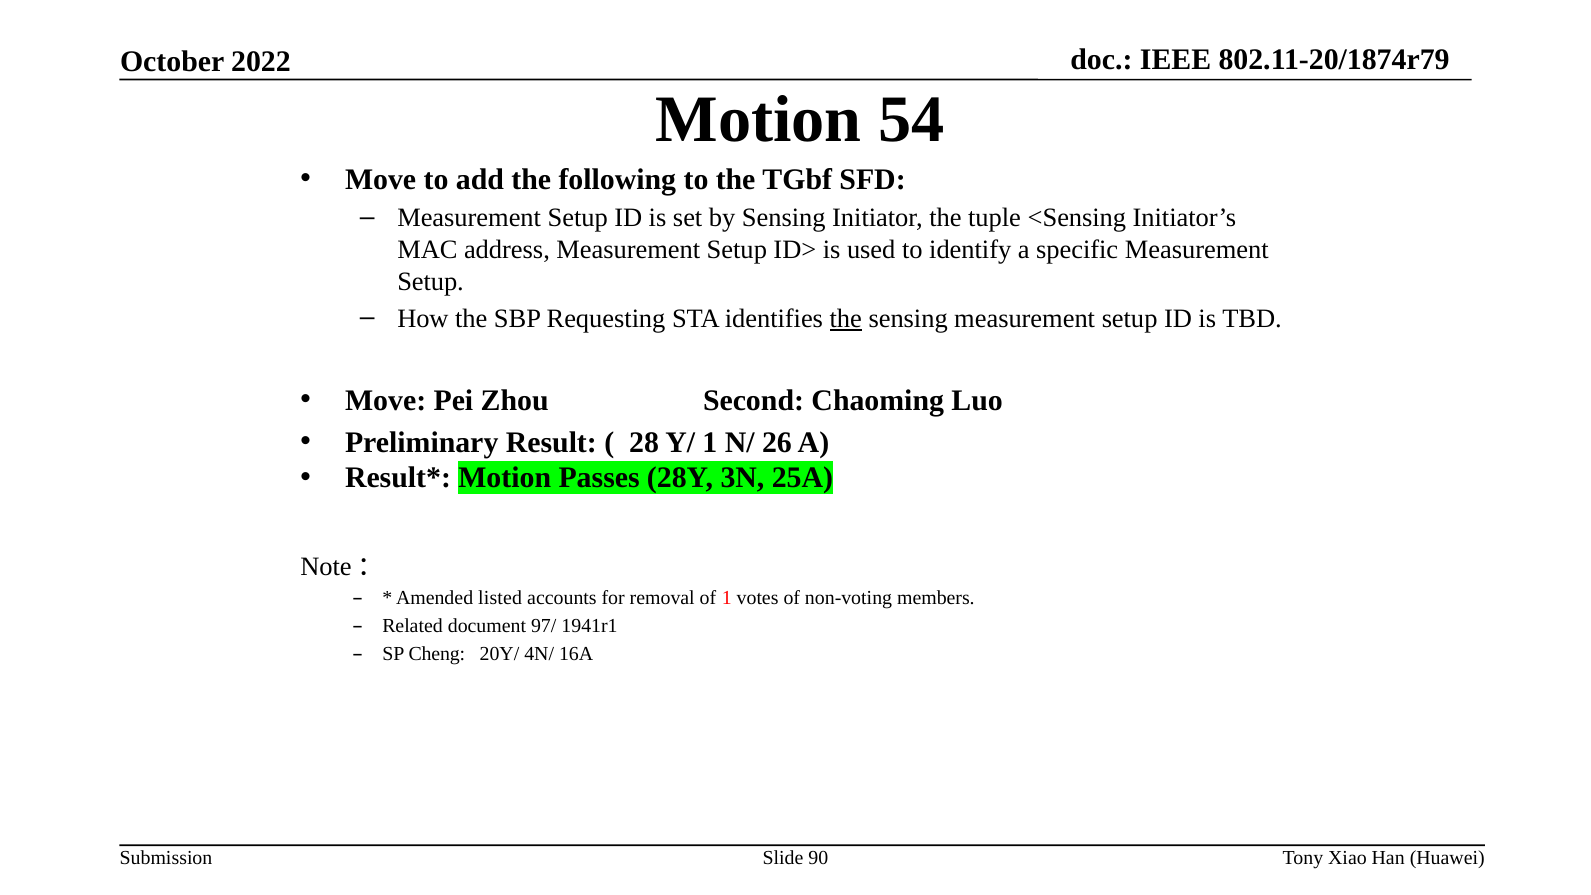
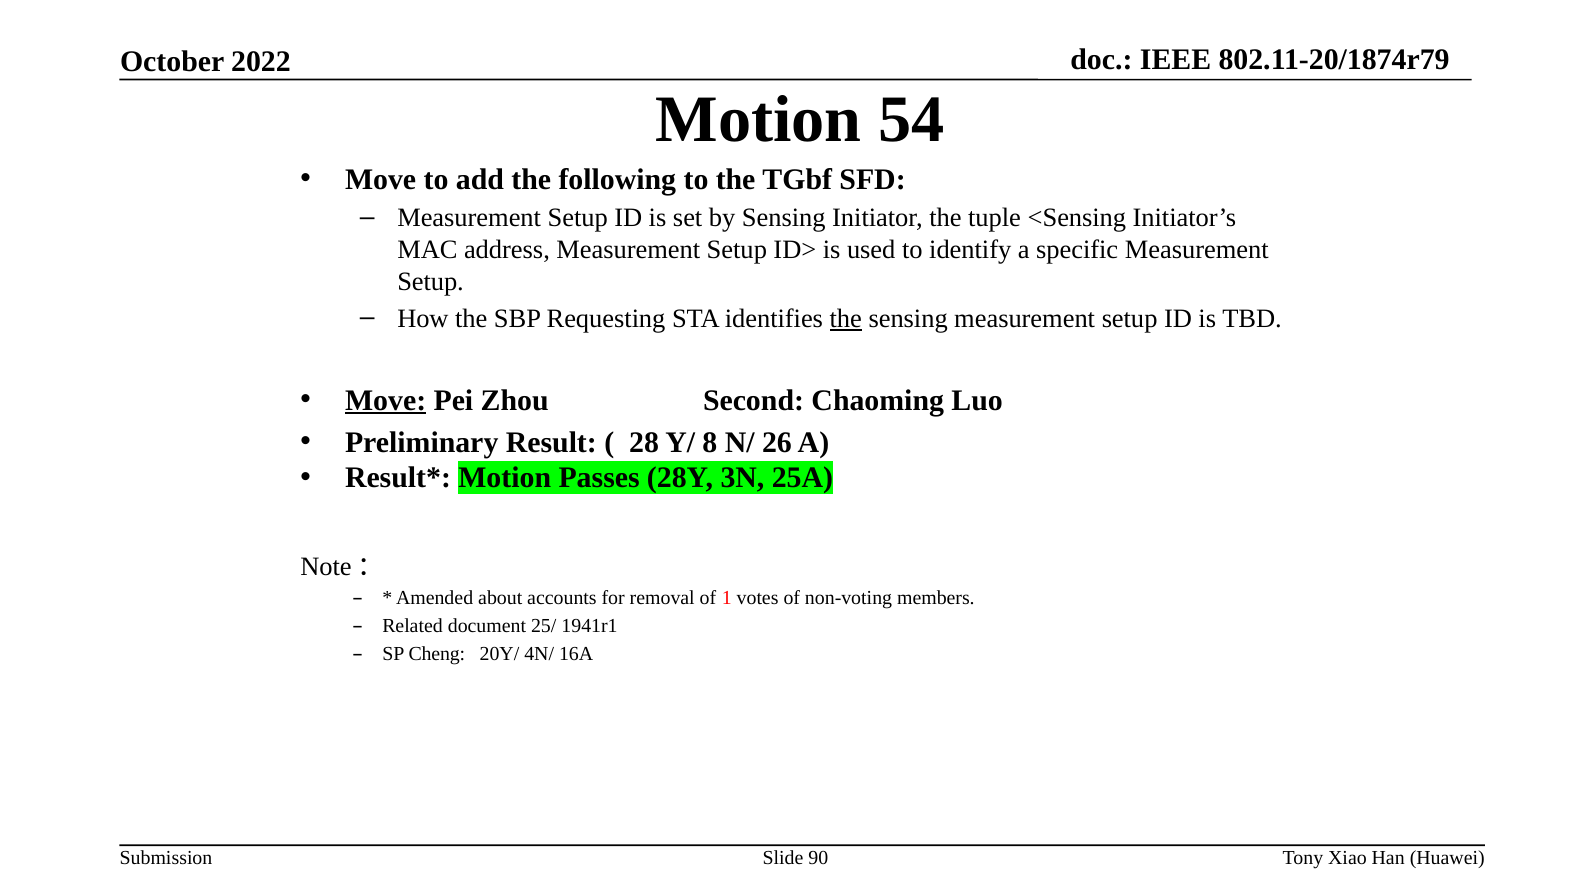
Move underline: none -> present (386, 401)
Y/ 1: 1 -> 8 (710, 442)
listed: listed -> about (500, 598)
97/: 97/ -> 25/ (544, 626)
